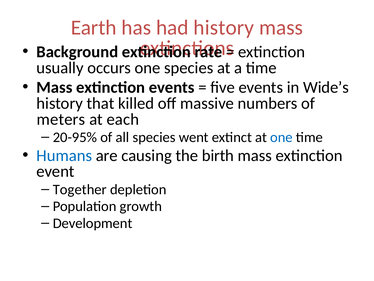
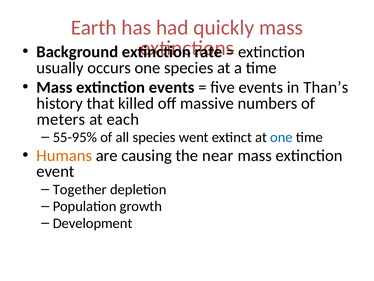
had history: history -> quickly (224, 28)
Wide’s: Wide’s -> Than’s (326, 87)
20-95%: 20-95% -> 55-95% (75, 137)
Humans colour: blue -> orange (64, 155)
birth: birth -> near (218, 155)
